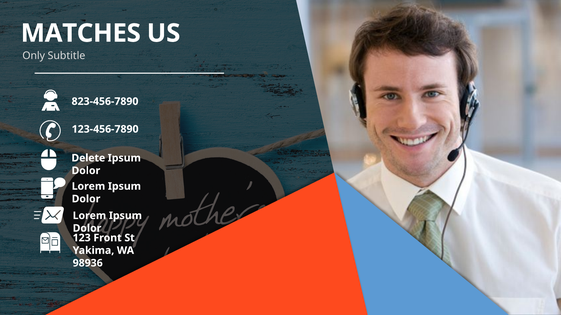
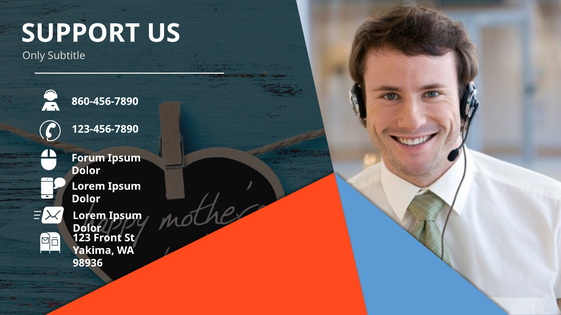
MATCHES: MATCHES -> SUPPORT (81, 33)
823-456-7890: 823-456-7890 -> 860-456-7890 (105, 102)
Delete: Delete -> Forum (88, 158)
